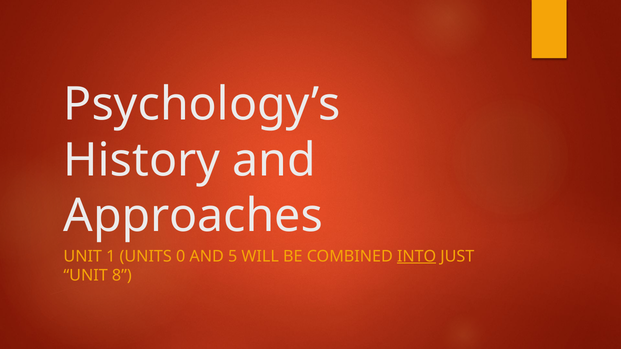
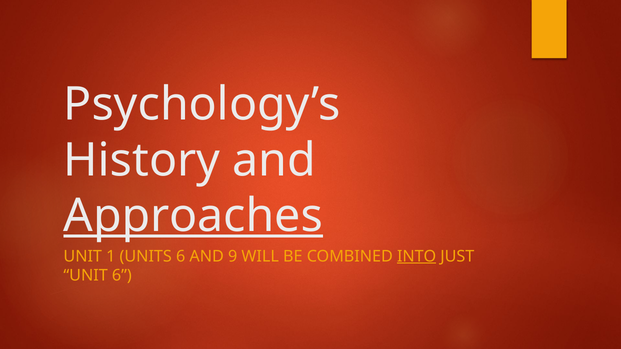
Approaches underline: none -> present (193, 216)
UNITS 0: 0 -> 6 (181, 257)
5: 5 -> 9 (233, 257)
UNIT 8: 8 -> 6 (122, 276)
